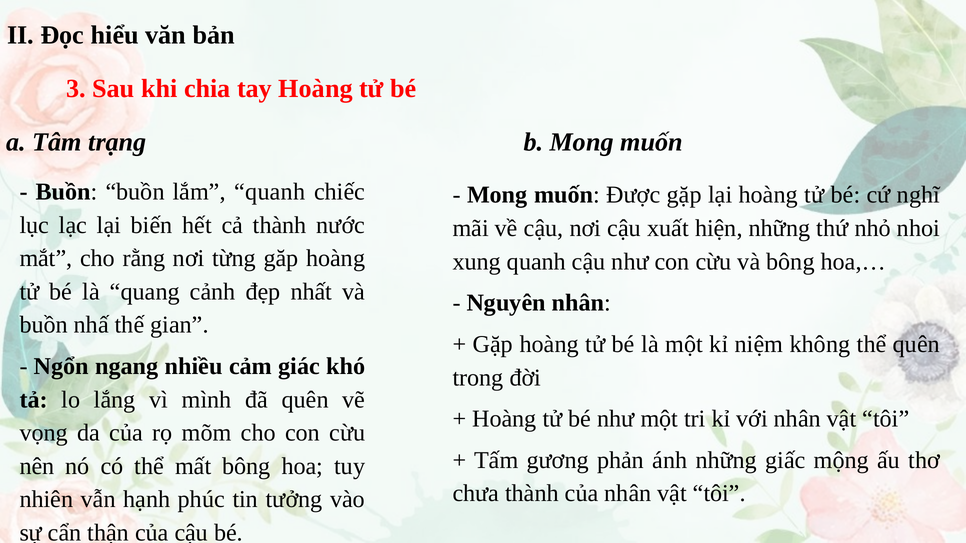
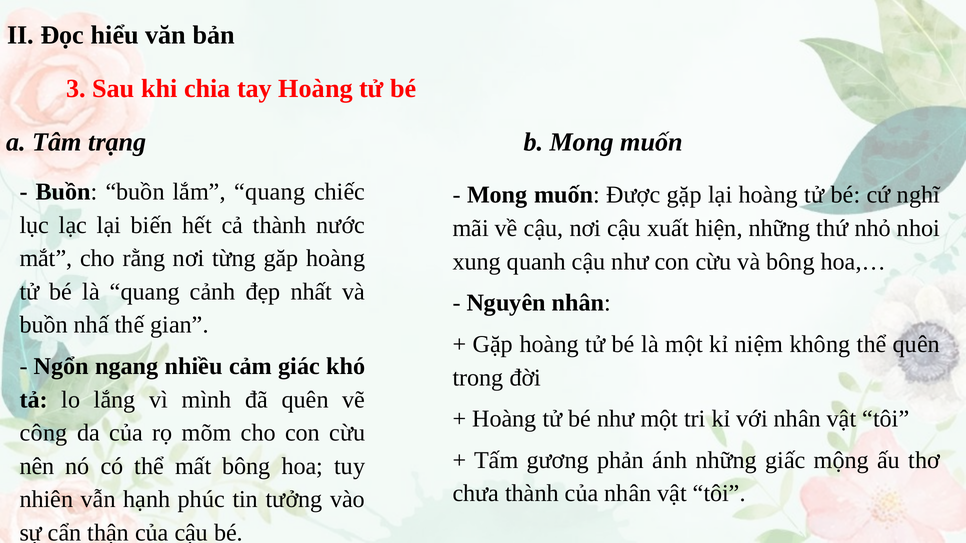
lắm quanh: quanh -> quang (270, 192)
vọng: vọng -> công (44, 433)
